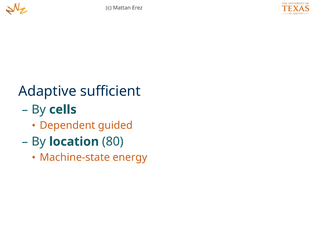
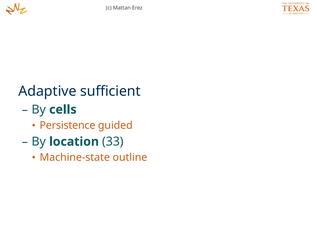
Dependent: Dependent -> Persistence (67, 125)
80: 80 -> 33 (113, 141)
energy: energy -> outline (130, 157)
